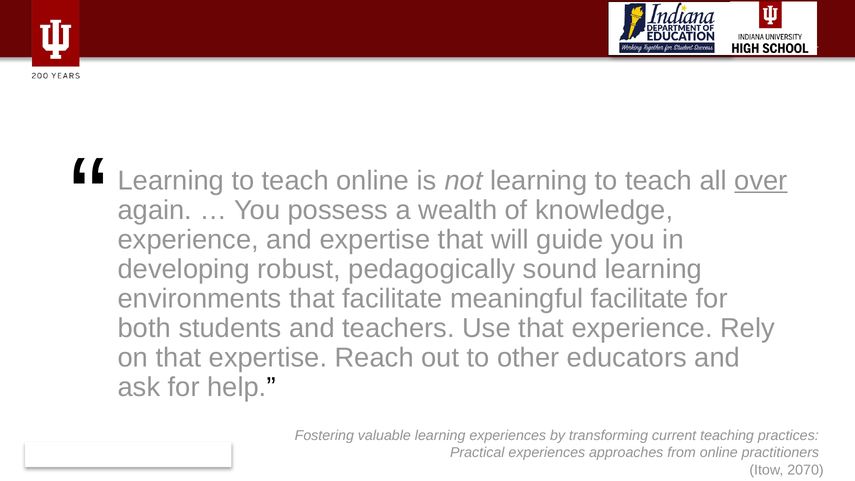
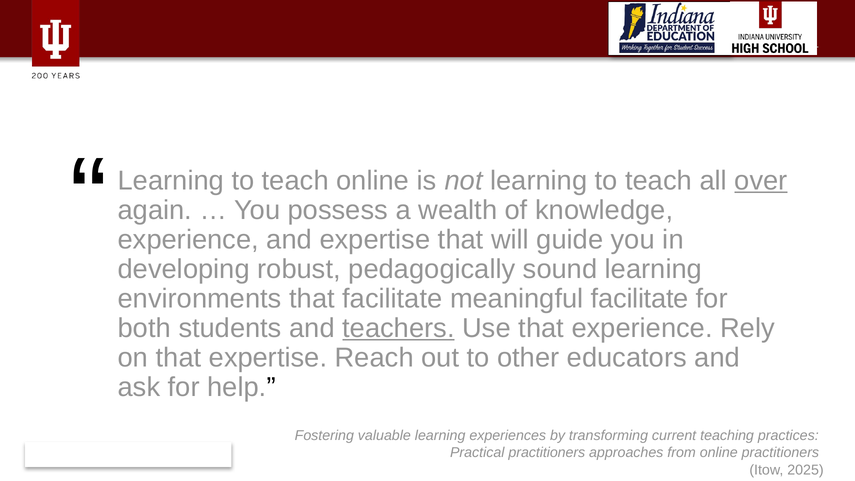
teachers underline: none -> present (398, 328)
Practical experiences: experiences -> practitioners (547, 453)
2070: 2070 -> 2025 (805, 470)
